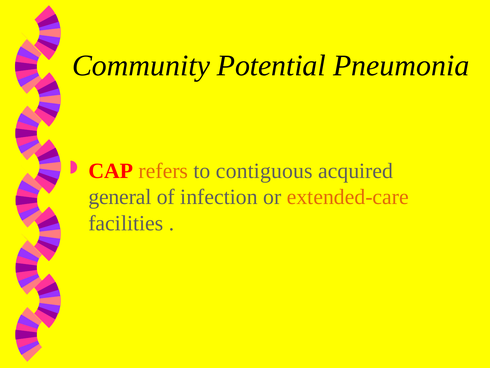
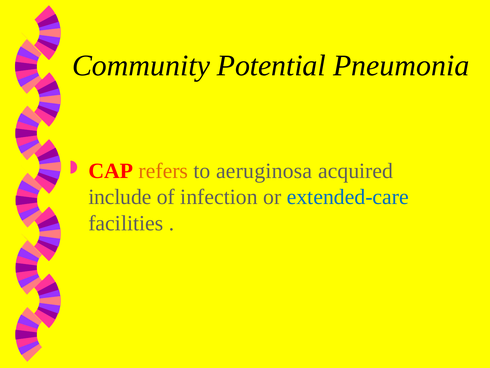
contiguous: contiguous -> aeruginosa (264, 171)
general: general -> include (120, 197)
extended-care colour: orange -> blue (348, 197)
